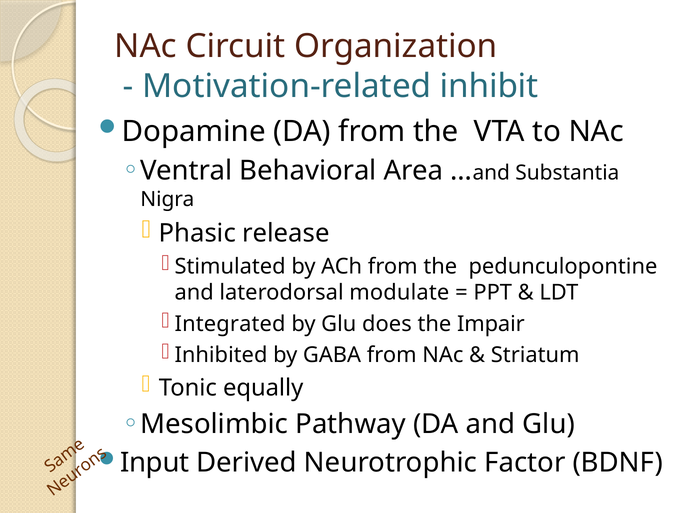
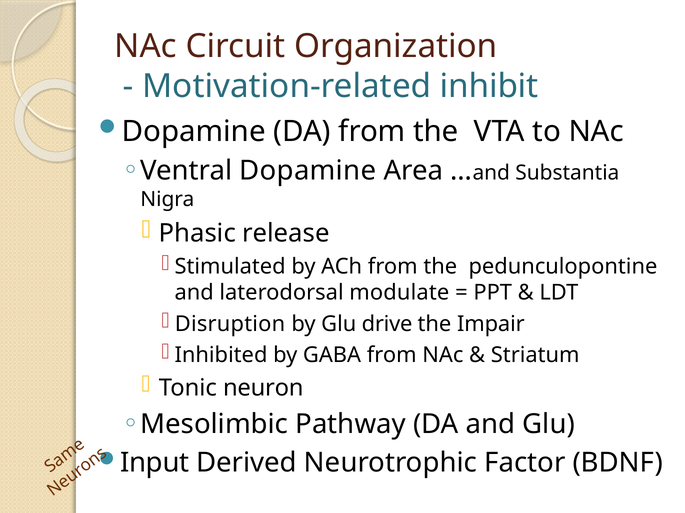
Ventral Behavioral: Behavioral -> Dopamine (308, 171)
Integrated: Integrated -> Disruption (230, 324)
does: does -> drive (387, 324)
equally: equally -> neuron (263, 388)
